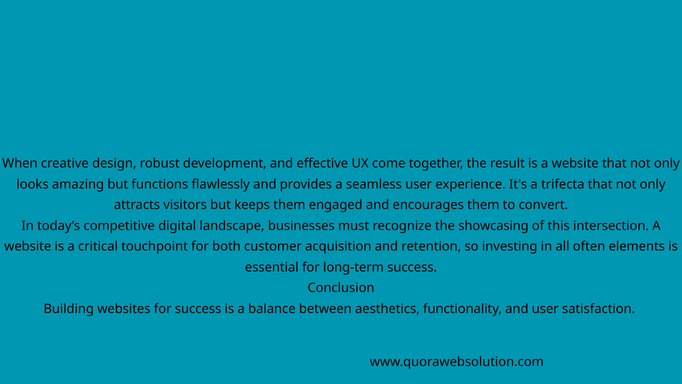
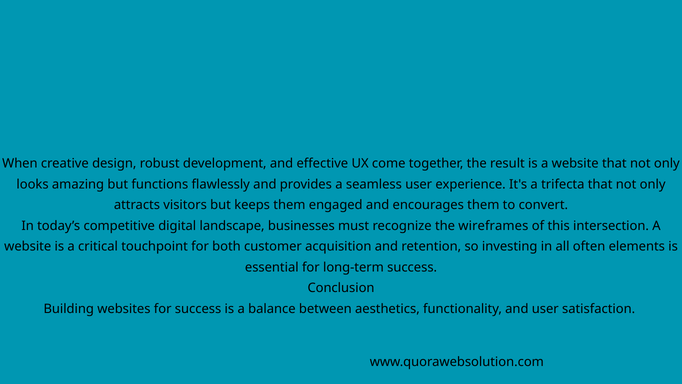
showcasing: showcasing -> wireframes (493, 226)
